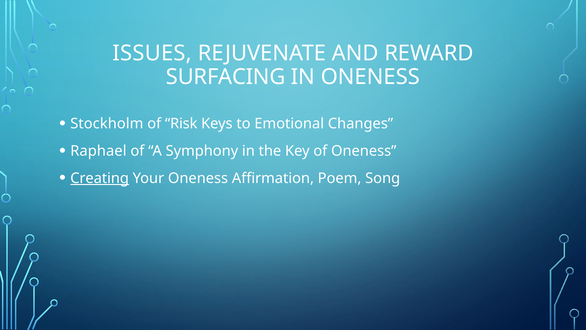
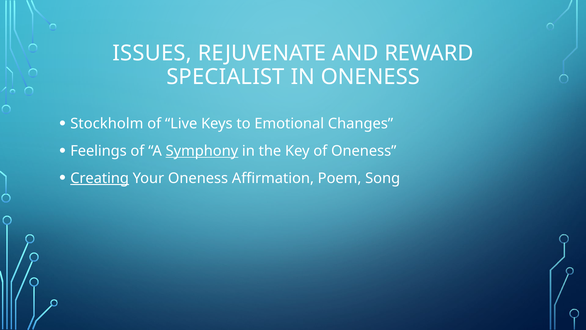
SURFACING: SURFACING -> SPECIALIST (225, 77)
Risk: Risk -> Live (181, 124)
Raphael: Raphael -> Feelings (98, 151)
Symphony underline: none -> present (202, 151)
